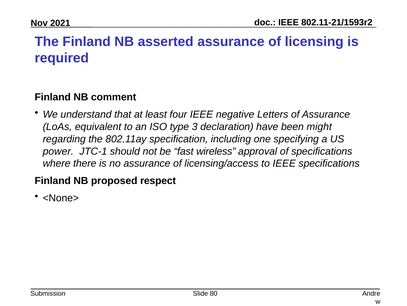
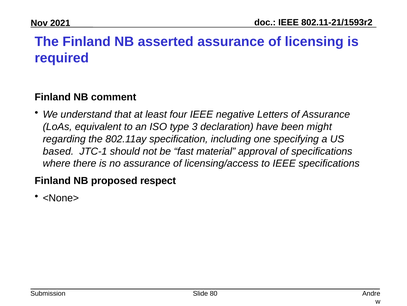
power: power -> based (58, 151)
wireless: wireless -> material (216, 151)
